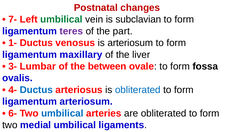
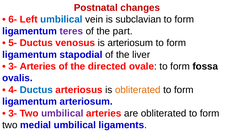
7-: 7- -> 6- (13, 19)
umbilical colour: green -> blue (61, 19)
1-: 1- -> 5- (13, 43)
maxillary: maxillary -> stapodial (81, 54)
3- Lumbar: Lumbar -> Arteries (38, 66)
between: between -> directed (107, 66)
obliterated colour: blue -> orange (138, 90)
6-: 6- -> 3- (13, 113)
umbilical colour: blue -> purple (62, 113)
